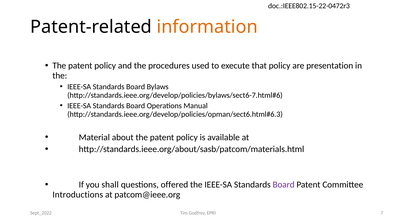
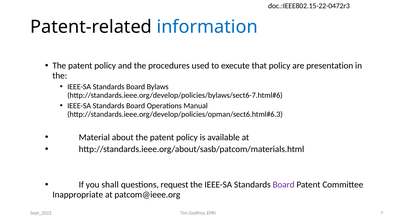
information colour: orange -> blue (207, 27)
offered: offered -> request (174, 184)
Introductions: Introductions -> Inappropriate (78, 194)
